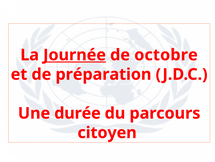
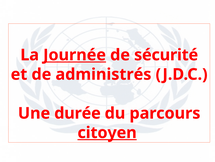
octobre: octobre -> sécurité (166, 55)
préparation: préparation -> administrés (103, 74)
citoyen underline: none -> present (107, 132)
